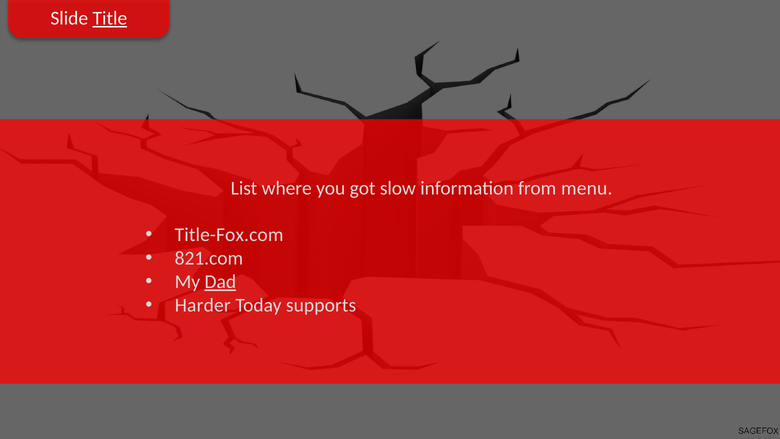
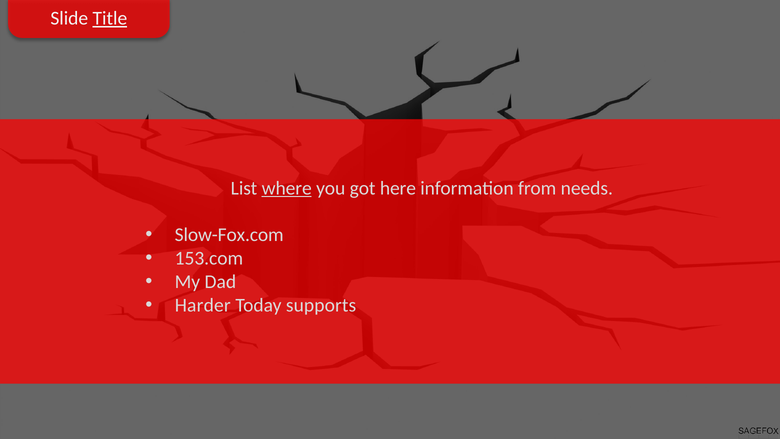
where underline: none -> present (287, 188)
slow: slow -> here (398, 188)
menu: menu -> needs (587, 188)
Title-Fox.com: Title-Fox.com -> Slow-Fox.com (229, 235)
821.com: 821.com -> 153.com (209, 258)
Dad underline: present -> none (220, 282)
